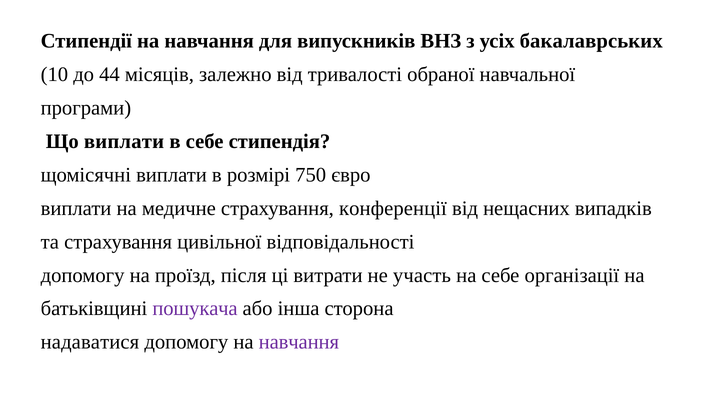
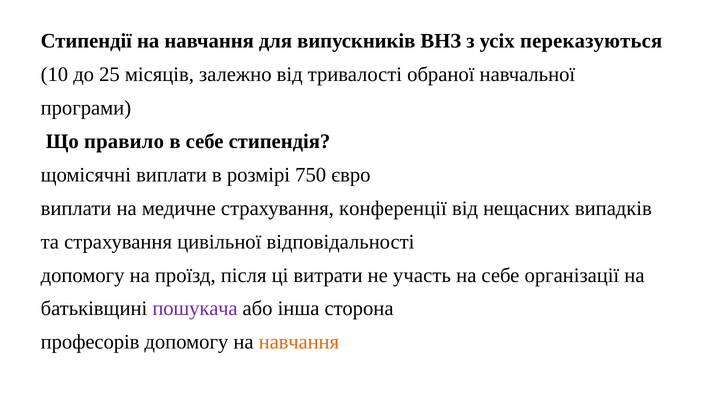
бакалаврських: бакалаврських -> переказуються (591, 41)
44: 44 -> 25 (109, 75)
Що виплати: виплати -> правило (124, 142)
надаватися: надаватися -> професорів (90, 342)
навчання colour: purple -> orange (299, 342)
